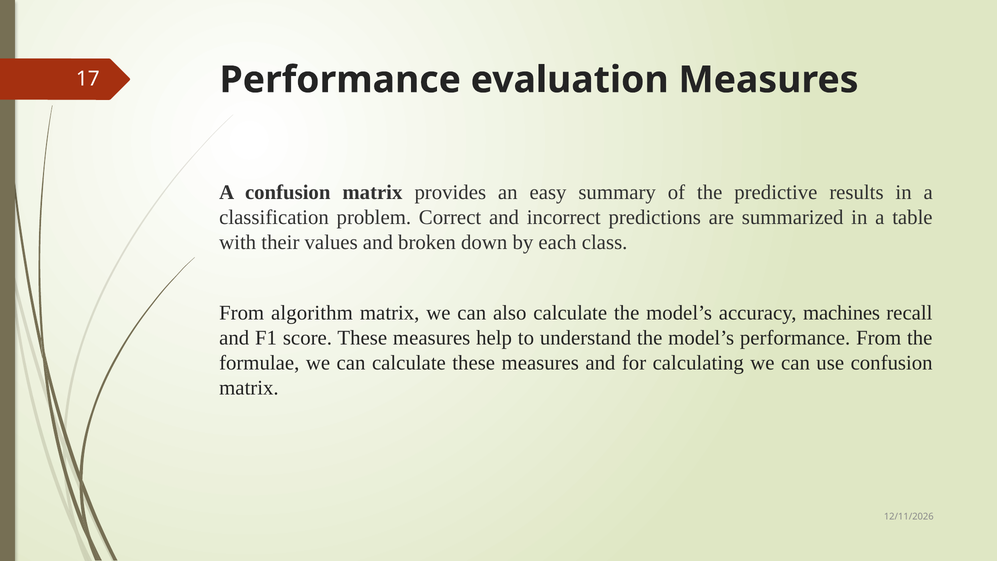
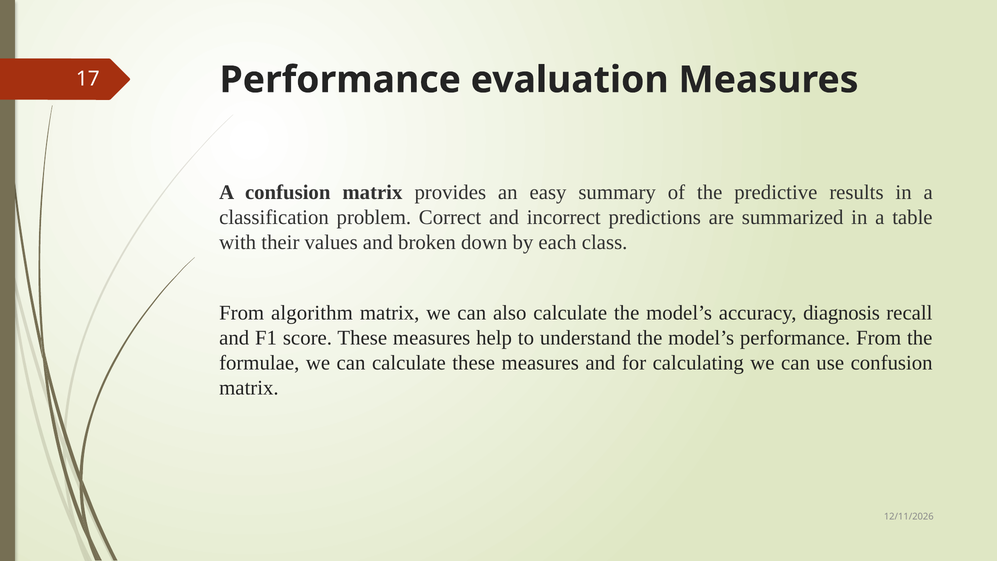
machines: machines -> diagnosis (842, 313)
